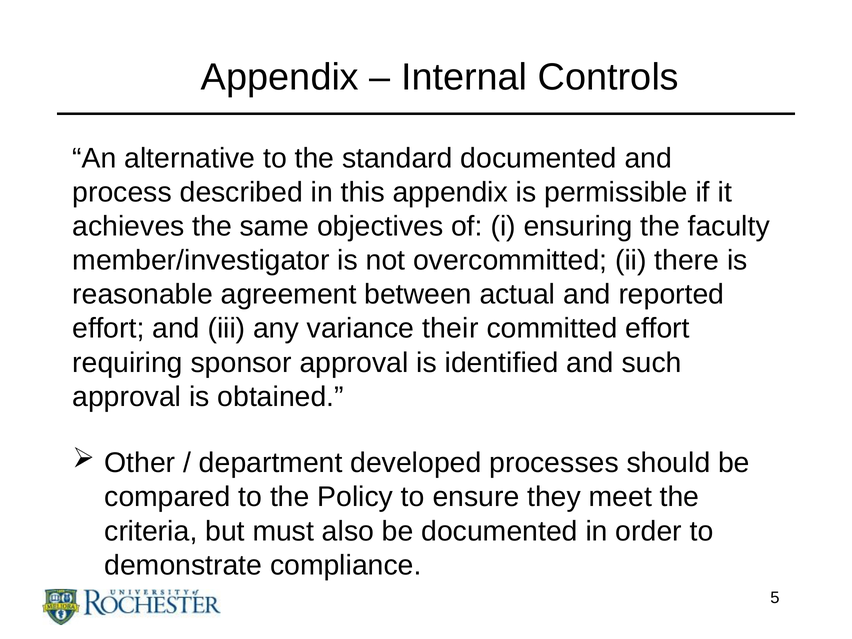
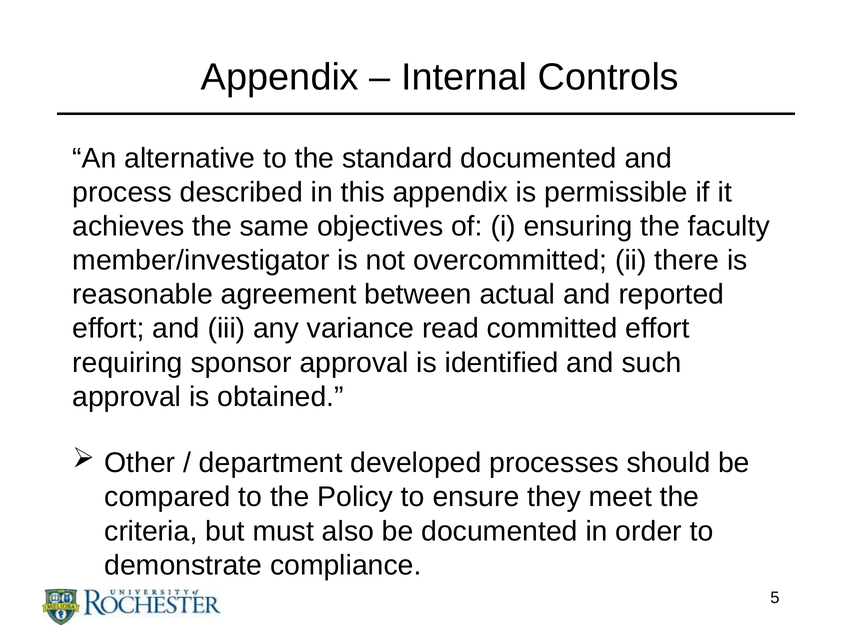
their: their -> read (450, 329)
